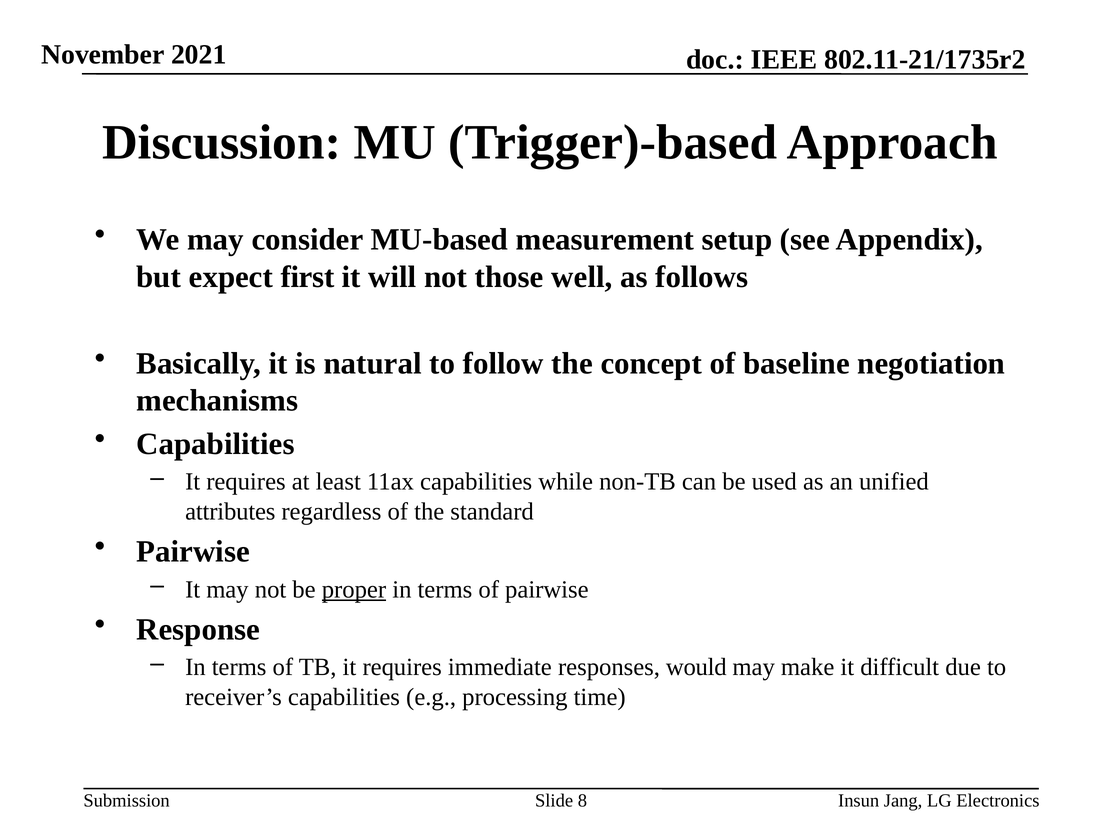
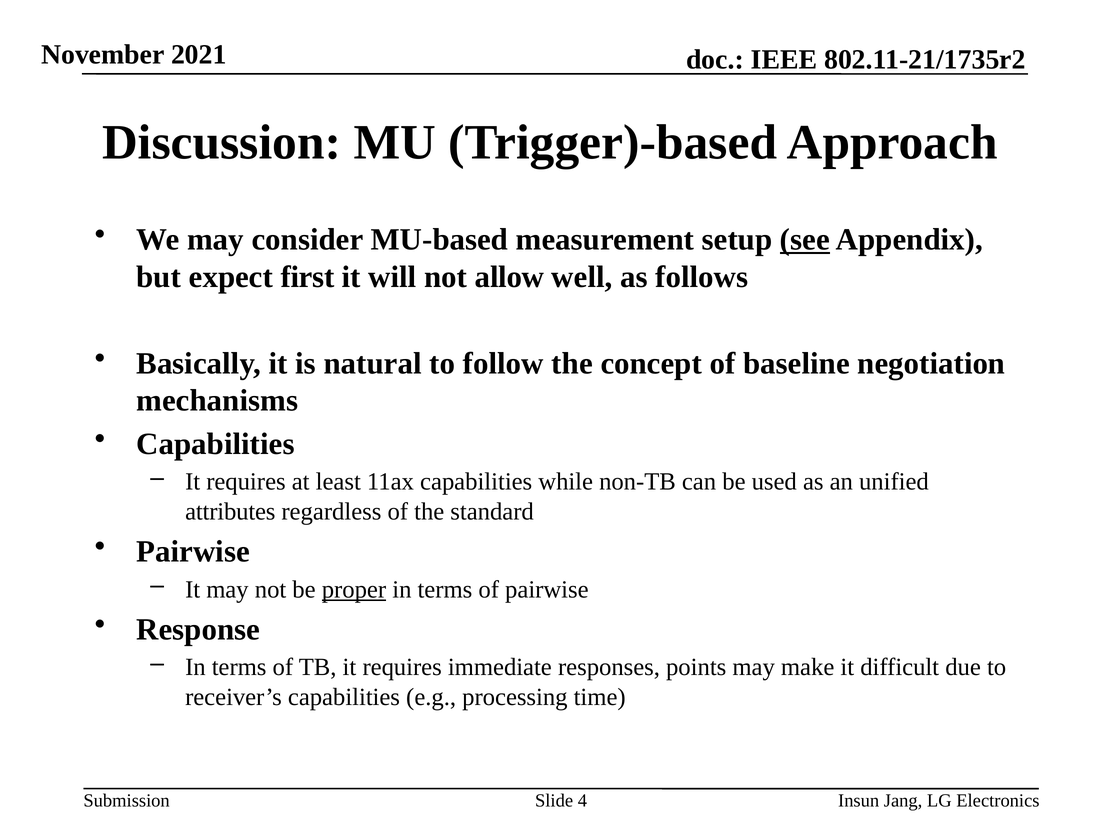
see underline: none -> present (805, 240)
those: those -> allow (509, 277)
would: would -> points (696, 667)
8: 8 -> 4 (582, 801)
